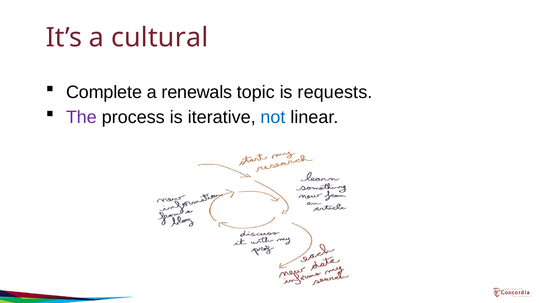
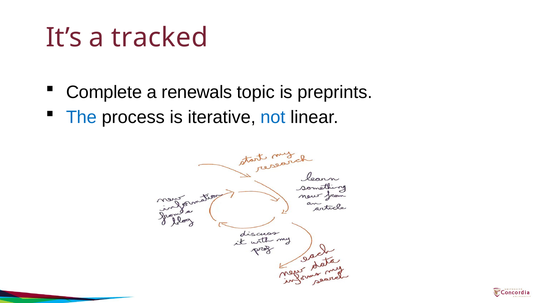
cultural: cultural -> tracked (160, 38)
requests: requests -> preprints (335, 92)
The colour: purple -> blue (82, 117)
